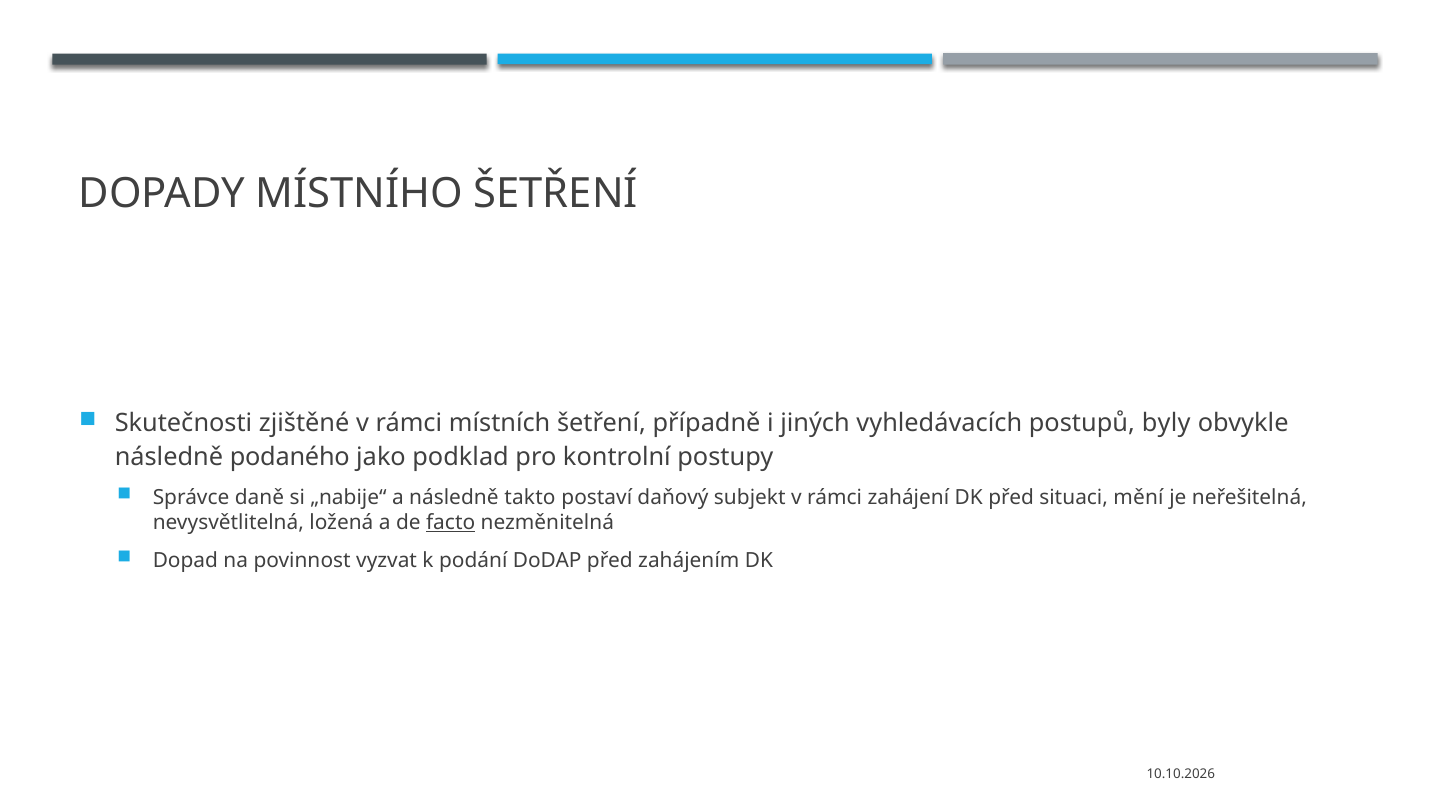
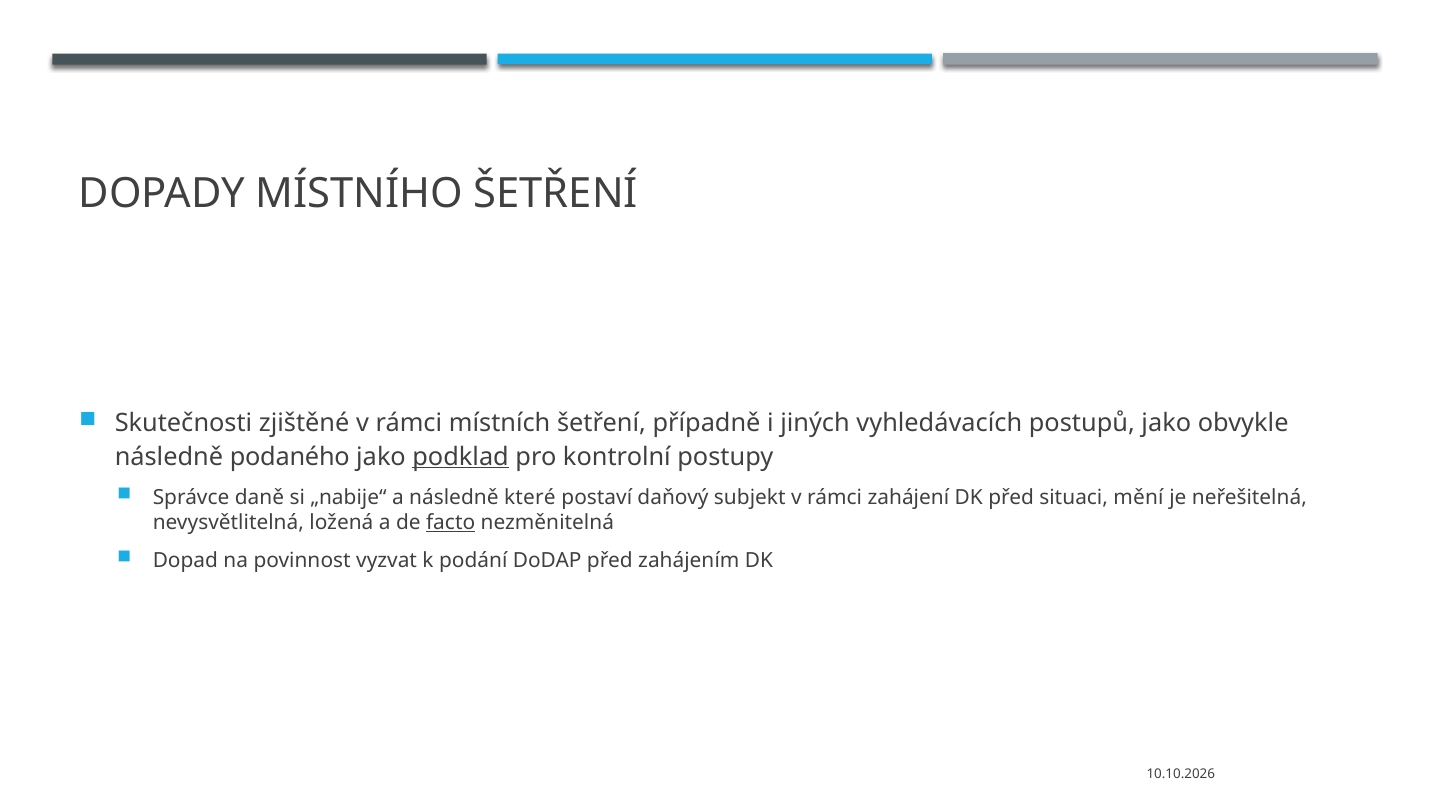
postupů byly: byly -> jako (1166, 424)
podklad underline: none -> present (461, 457)
takto: takto -> které (530, 498)
